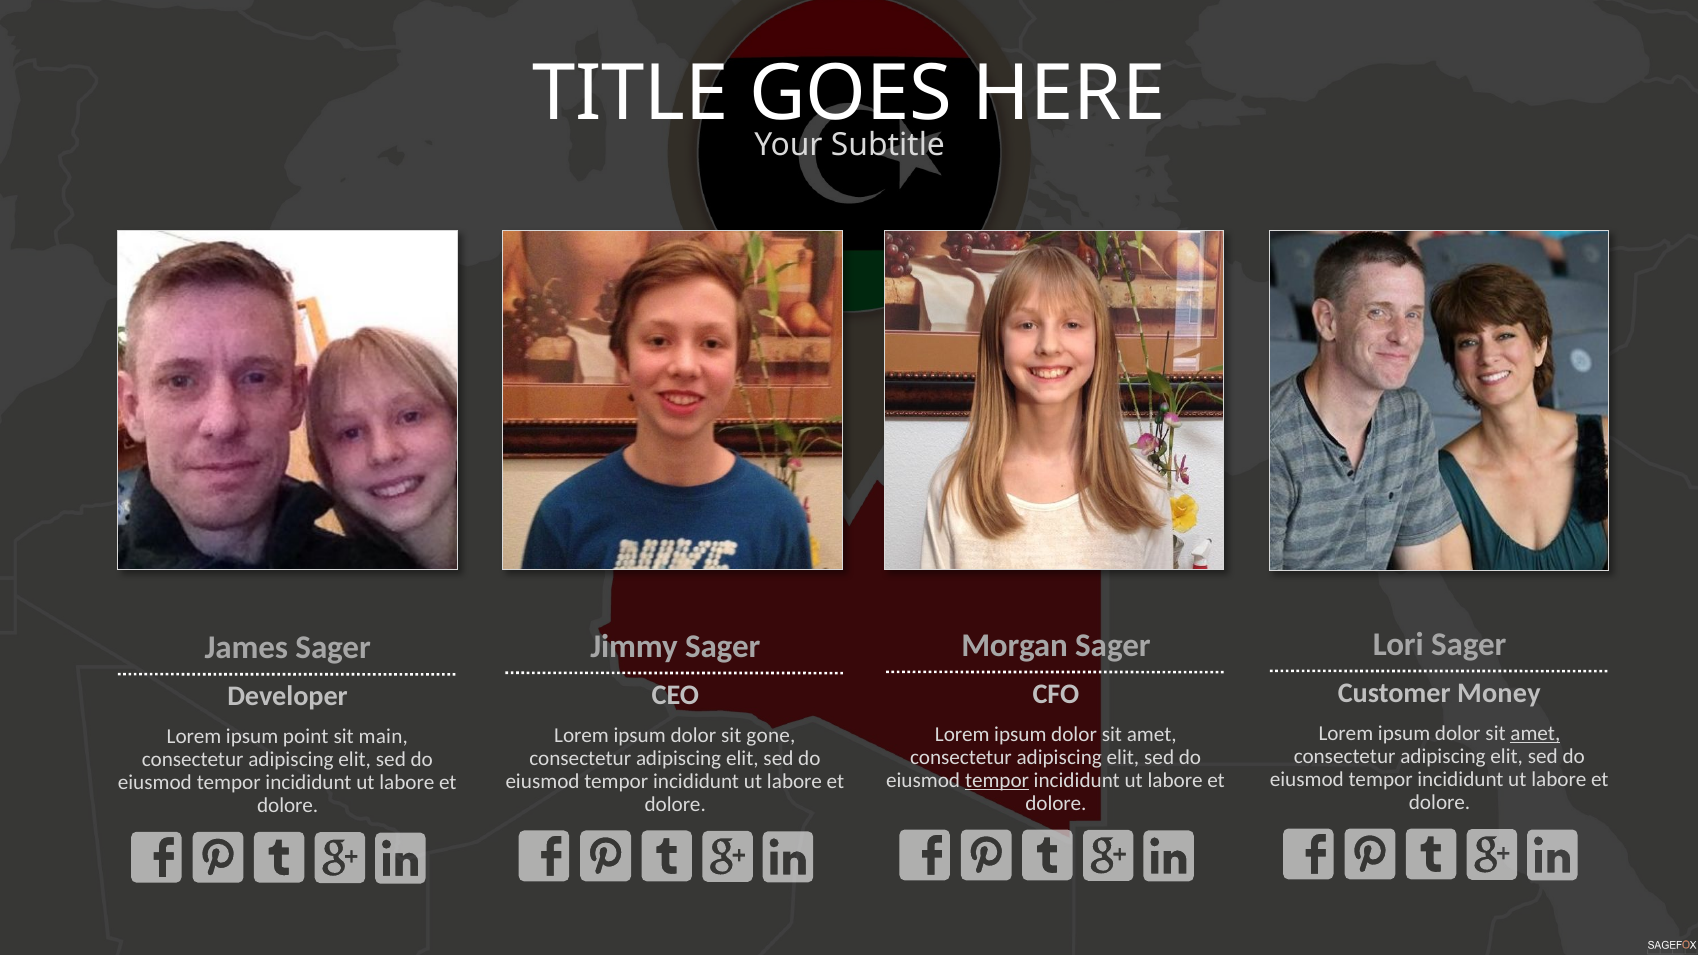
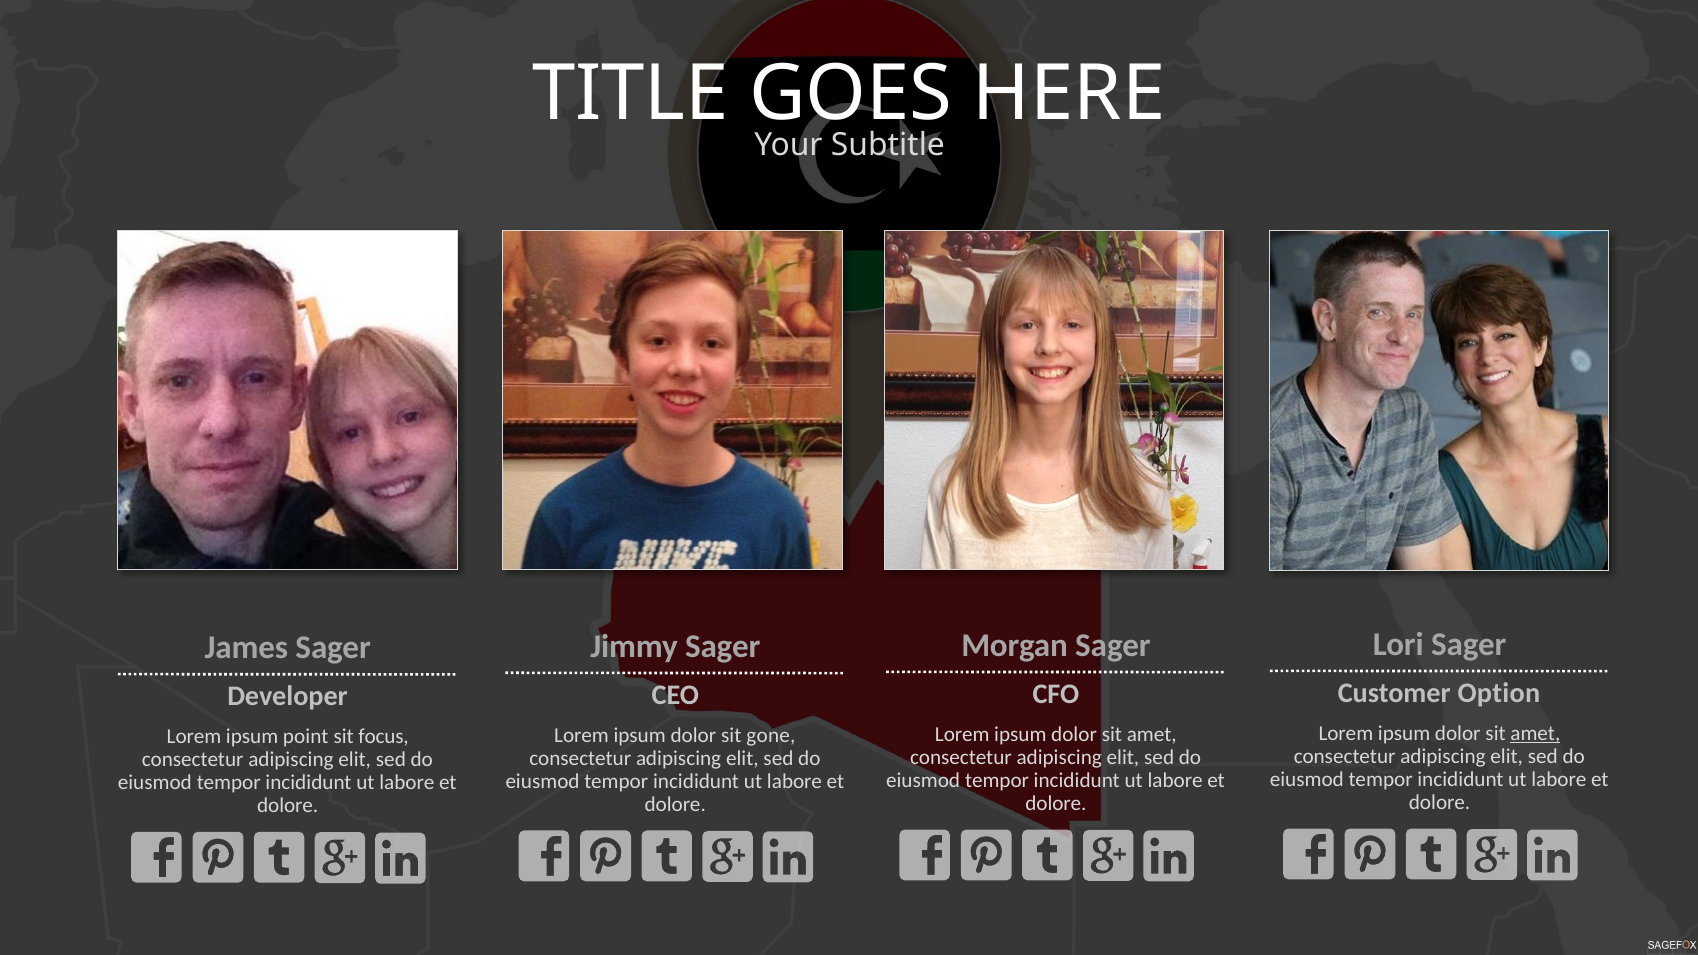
Money: Money -> Option (1499, 694)
main: main -> focus (384, 737)
tempor underline: present -> none (997, 780)
